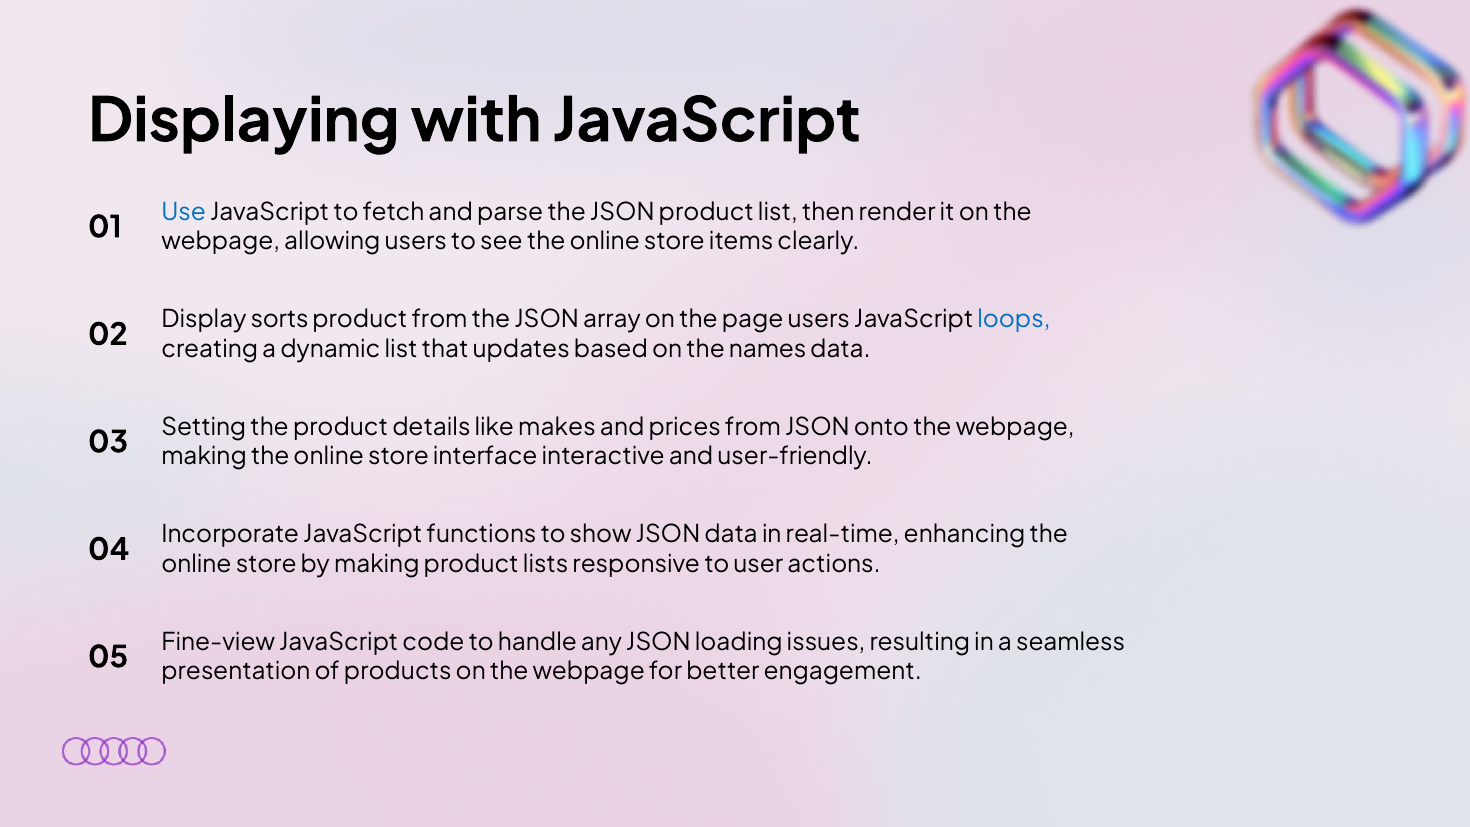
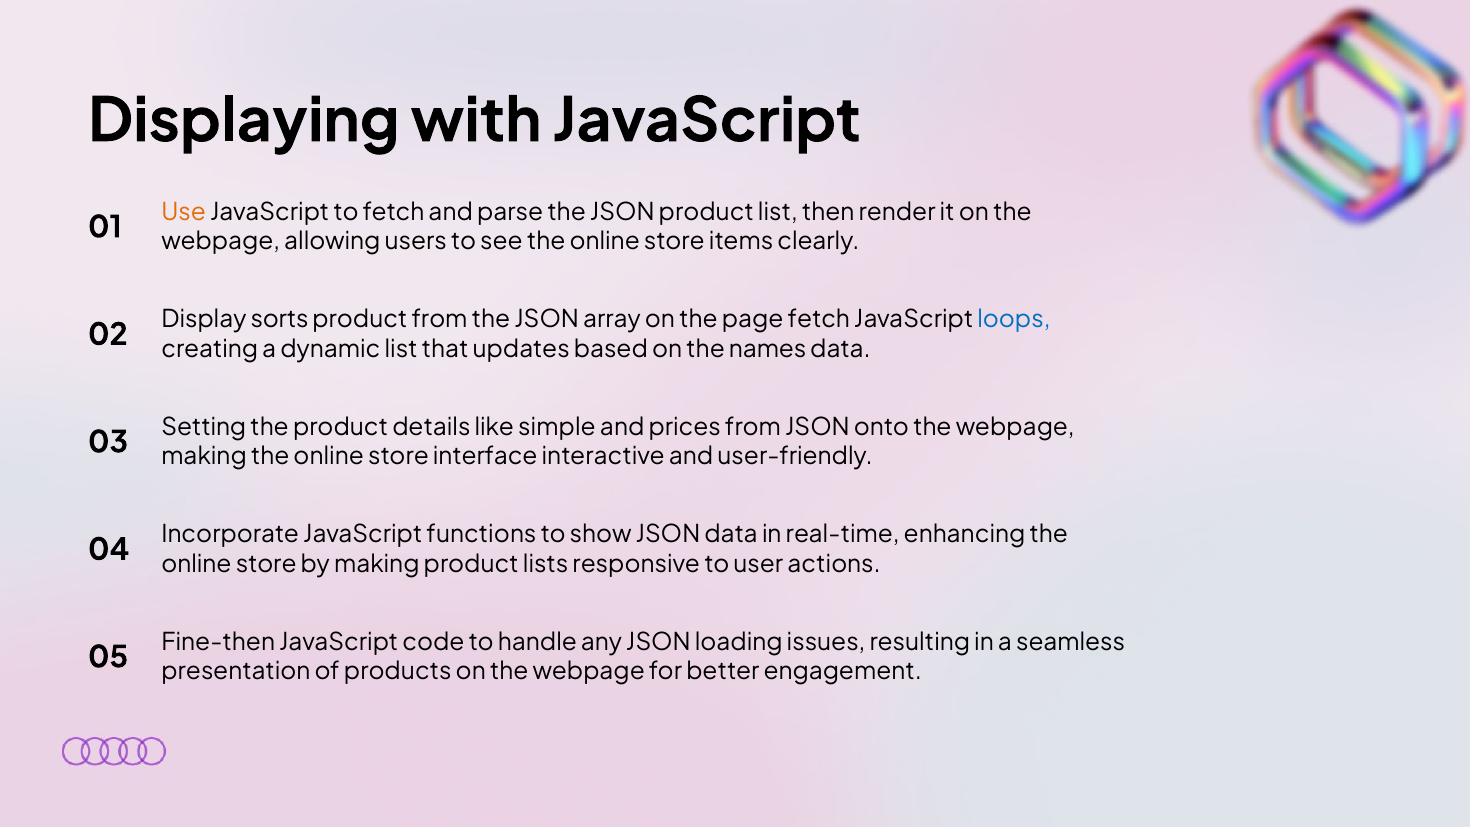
Use colour: blue -> orange (184, 212)
page users: users -> fetch (819, 320)
makes: makes -> simple (557, 427)
Fine-view: Fine-view -> Fine-then (218, 642)
